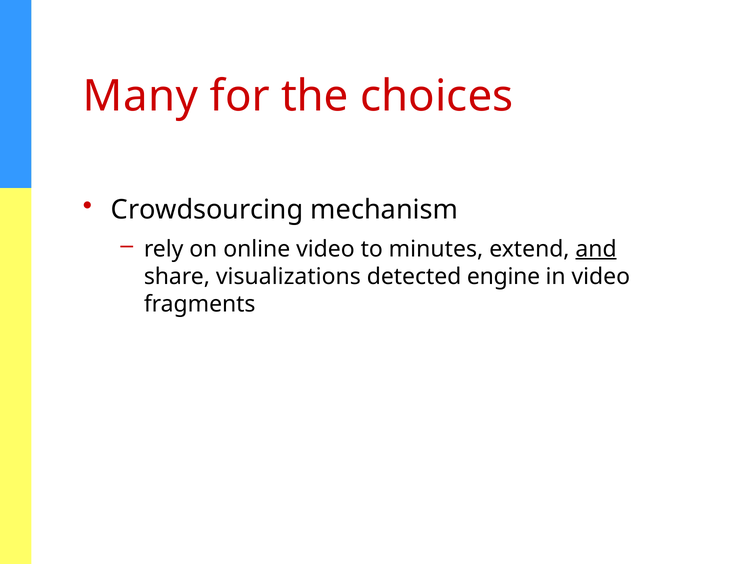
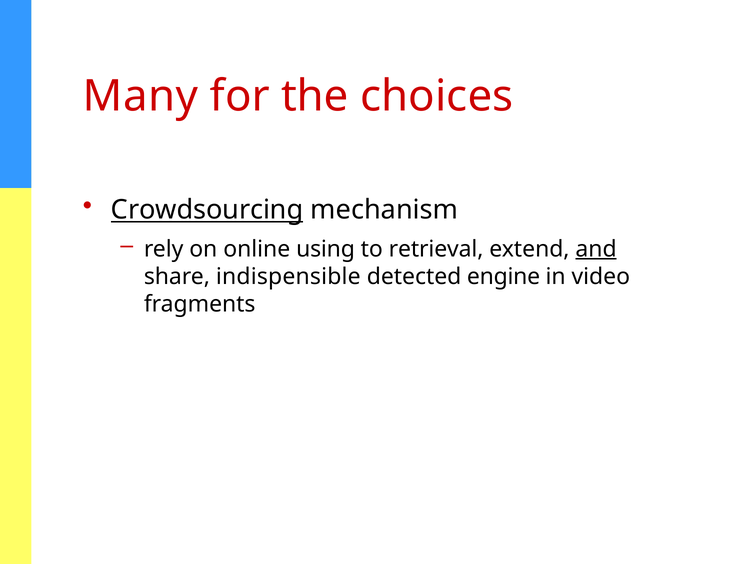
Crowdsourcing underline: none -> present (207, 210)
online video: video -> using (326, 249)
minutes: minutes -> retrieval (436, 249)
visualizations: visualizations -> indispensible (288, 276)
